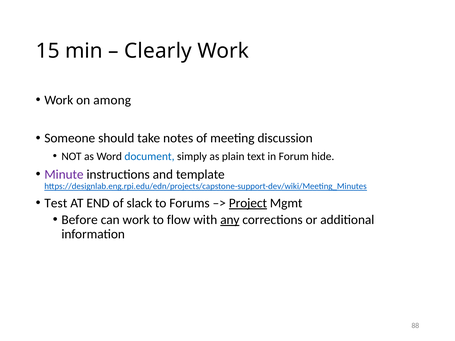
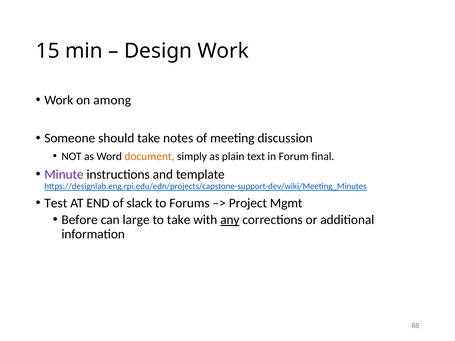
Clearly: Clearly -> Design (158, 51)
document colour: blue -> orange (149, 156)
hide: hide -> final (323, 156)
Project underline: present -> none (248, 203)
can work: work -> large (136, 220)
to flow: flow -> take (179, 220)
